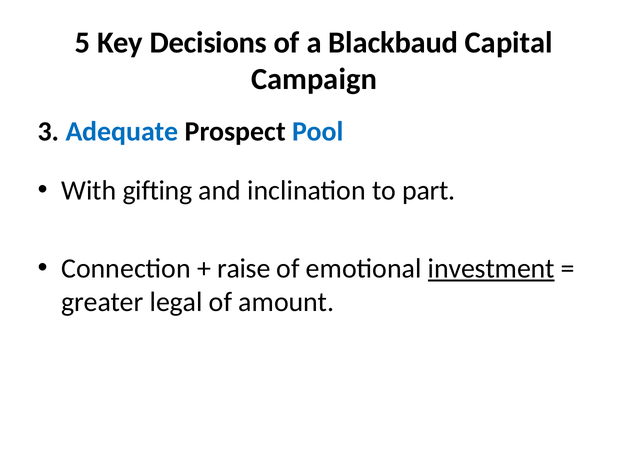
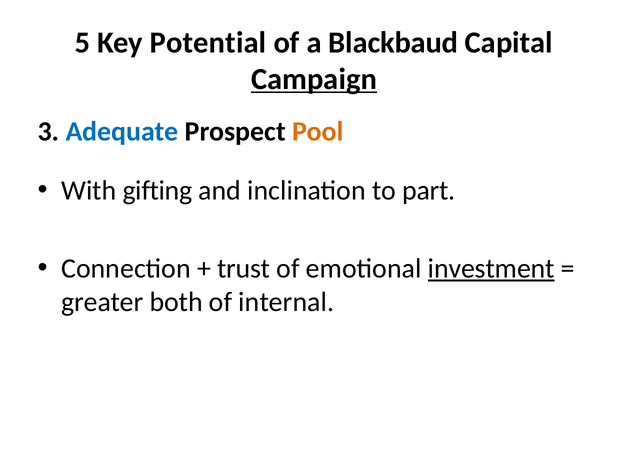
Decisions: Decisions -> Potential (208, 42)
Campaign underline: none -> present (314, 79)
Pool colour: blue -> orange (318, 132)
raise: raise -> trust (244, 269)
legal: legal -> both (176, 302)
amount: amount -> internal (286, 302)
